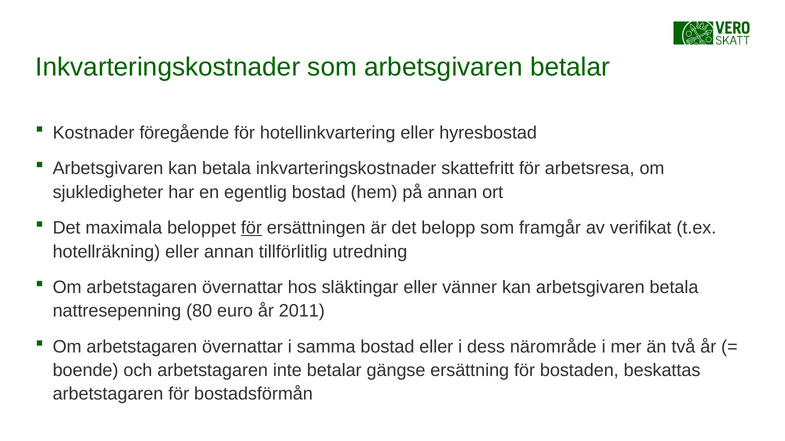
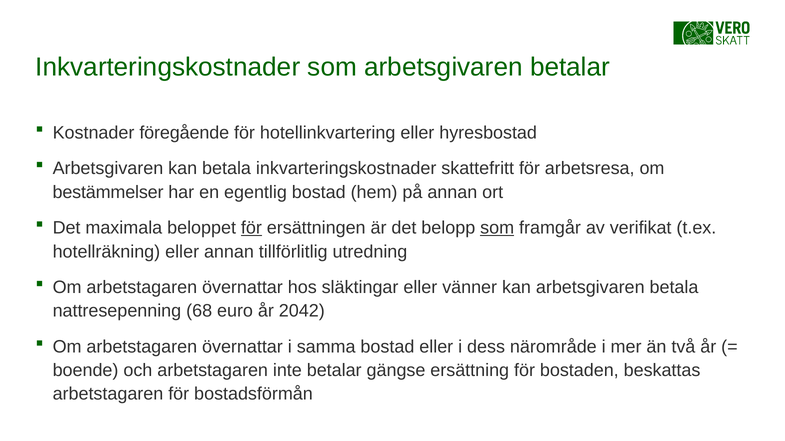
sjukledigheter: sjukledigheter -> bestämmelser (108, 192)
som underline: none -> present (497, 228)
80: 80 -> 68 (199, 311)
2011: 2011 -> 2042 (302, 311)
